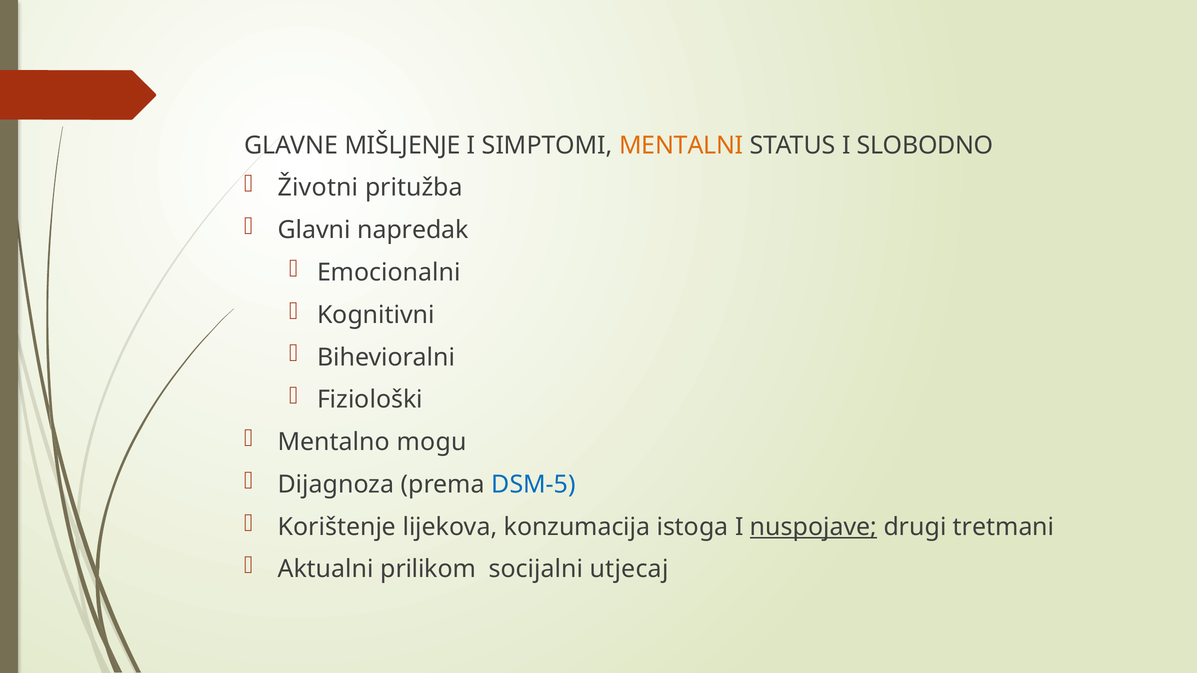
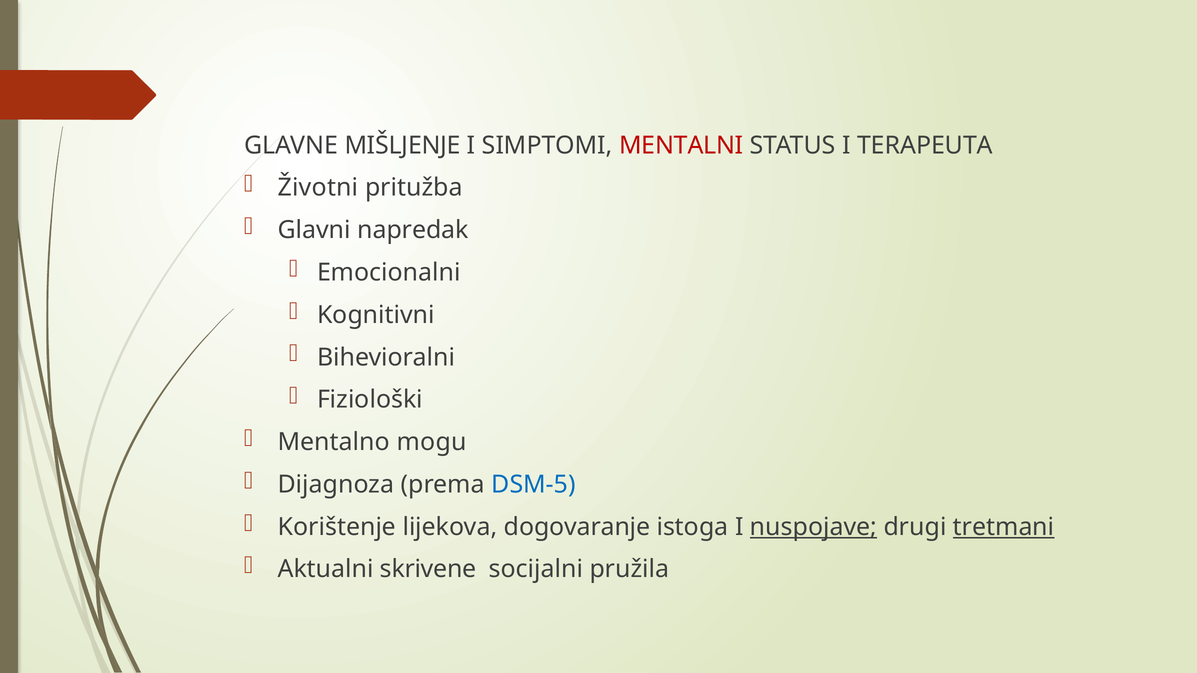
MENTALNI colour: orange -> red (681, 145)
SLOBODNO: SLOBODNO -> TERAPEUTA (925, 145)
konzumacija: konzumacija -> dogovaranje (577, 527)
tretmani underline: none -> present (1004, 527)
prilikom: prilikom -> skrivene (428, 570)
utjecaj: utjecaj -> pružila (629, 570)
